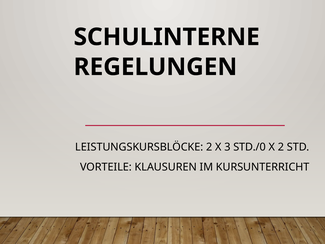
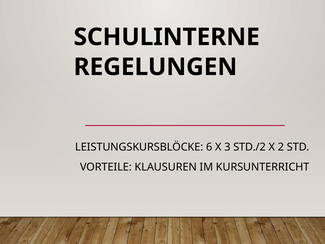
LEISTUNGSKURSBLÖCKE 2: 2 -> 6 (209, 147)
STD./0: STD./0 -> STD./2 (250, 147)
